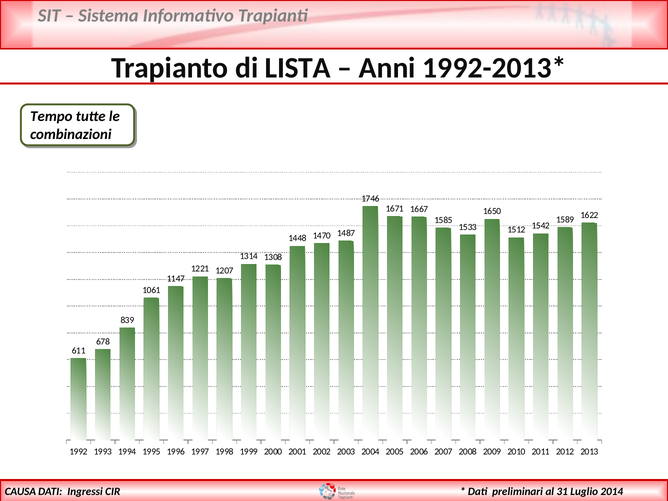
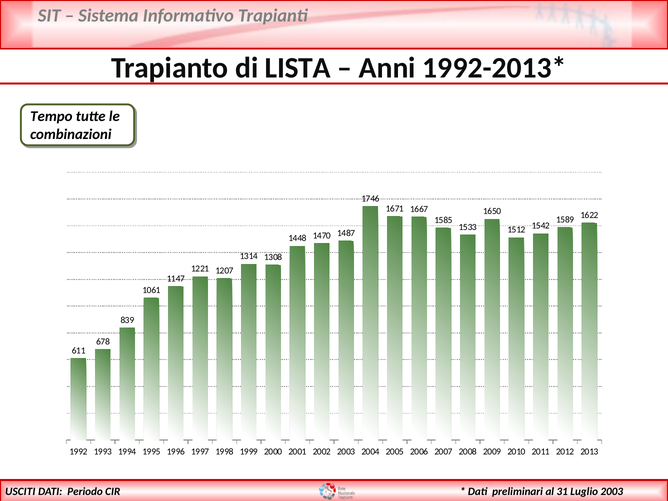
2014: 2014 -> 2003 (612, 491)
CAUSA: CAUSA -> USCITI (20, 492)
Ingressi: Ingressi -> Periodo (85, 492)
